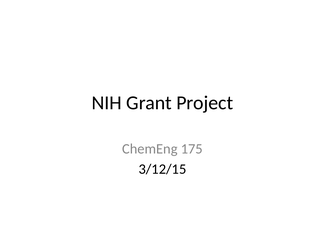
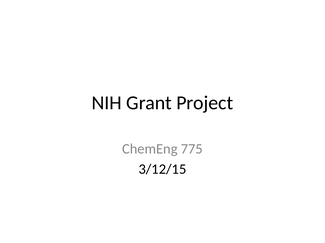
175: 175 -> 775 (192, 149)
